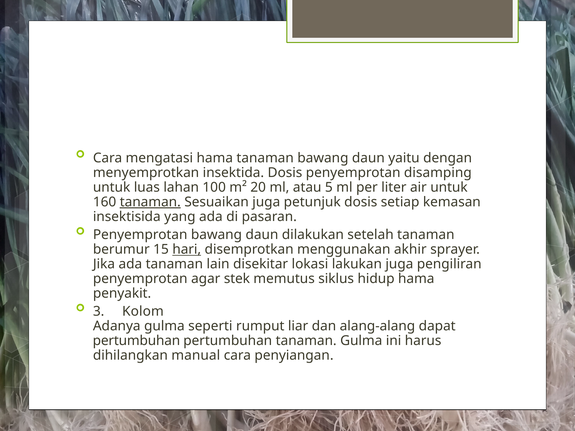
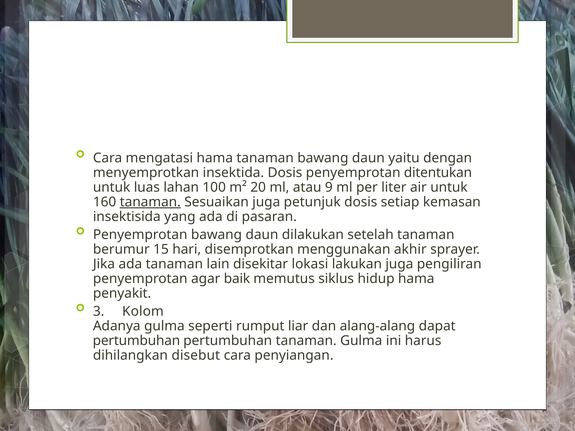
disamping: disamping -> ditentukan (438, 173)
5: 5 -> 9 (329, 187)
hari underline: present -> none (187, 250)
stek: stek -> baik (237, 279)
manual: manual -> disebut (196, 356)
